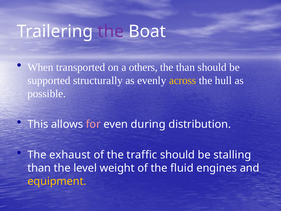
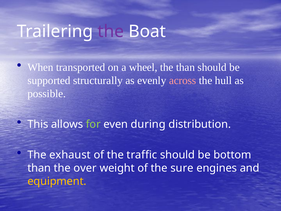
others: others -> wheel (143, 67)
across colour: yellow -> pink (183, 80)
for colour: pink -> light green (93, 124)
stalling: stalling -> bottom (232, 155)
level: level -> over (85, 168)
fluid: fluid -> sure (182, 168)
